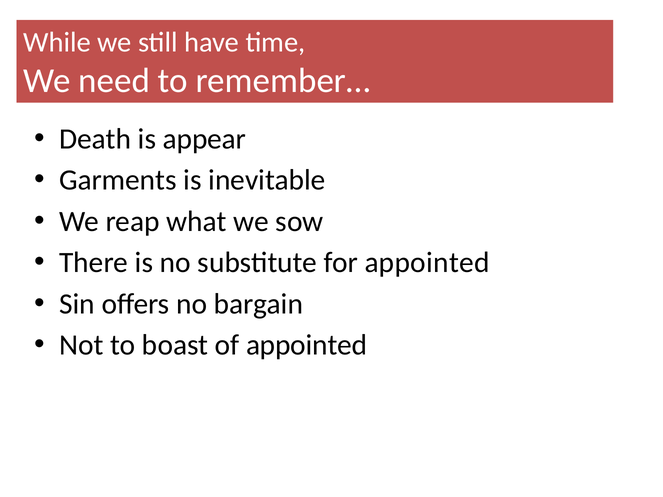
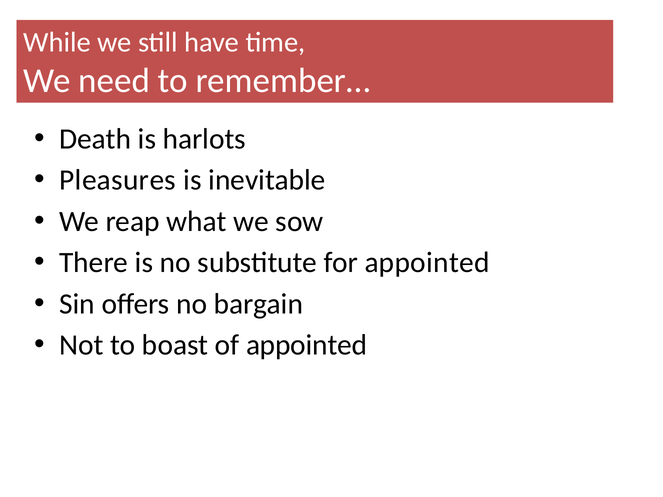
appear: appear -> harlots (204, 139)
Garments: Garments -> Pleasures (118, 180)
